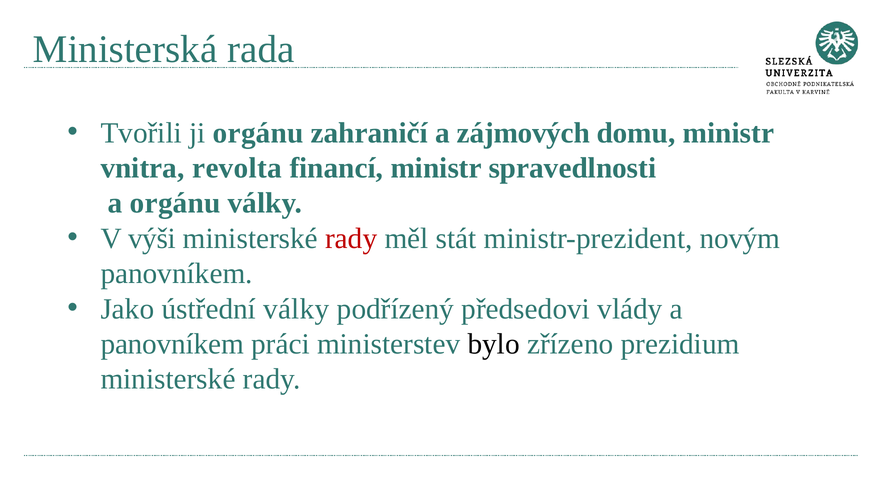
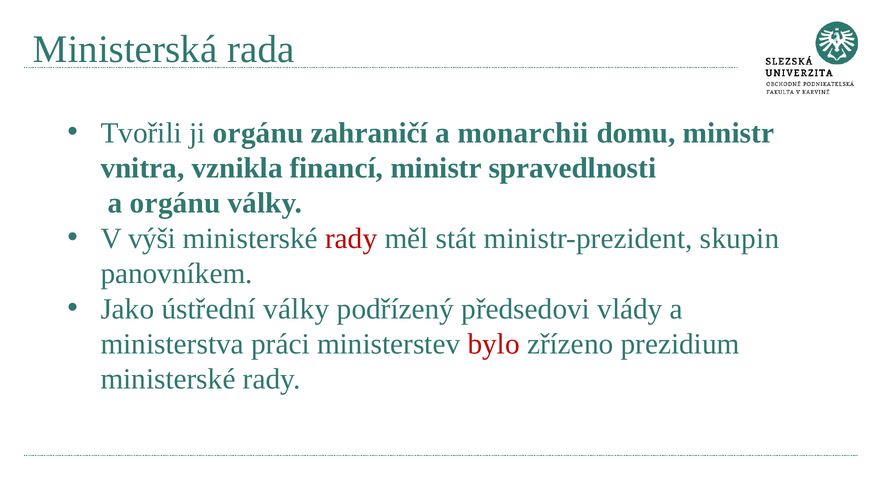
zájmových: zájmových -> monarchii (523, 133)
revolta: revolta -> vznikla (237, 168)
novým: novým -> skupin (740, 238)
panovníkem: panovníkem -> ministerstva (172, 344)
bylo colour: black -> red (494, 344)
